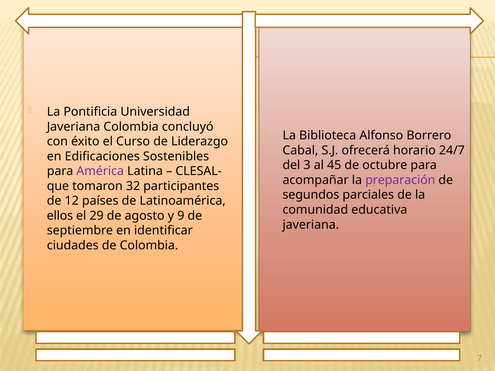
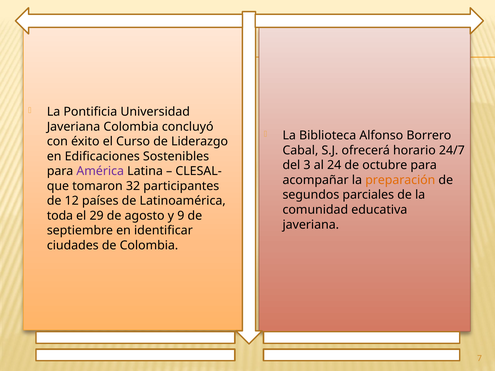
45: 45 -> 24 (334, 165)
preparación colour: purple -> orange (400, 180)
ellos: ellos -> toda (60, 216)
